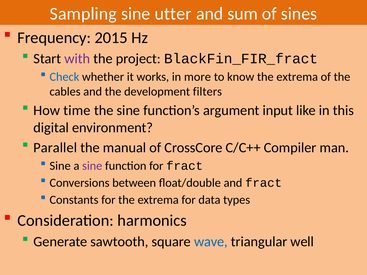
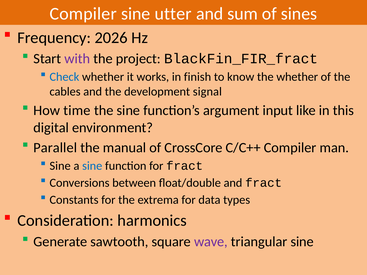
Sampling: Sampling -> Compiler (83, 14)
2015: 2015 -> 2026 (111, 38)
more: more -> finish (198, 77)
know the extrema: extrema -> whether (297, 77)
filters: filters -> signal (207, 92)
sine colour: purple -> blue (92, 166)
wave colour: blue -> purple (211, 242)
triangular well: well -> sine (302, 242)
